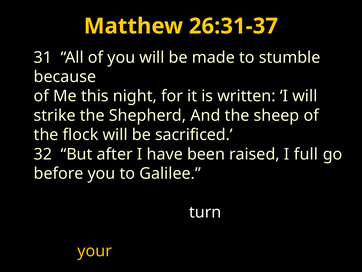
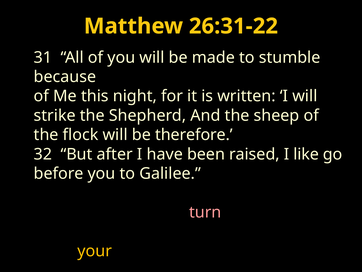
26:31-37: 26:31-37 -> 26:31-22 (233, 26)
sacrificed: sacrificed -> therefore (194, 135)
full: full -> like (306, 154)
turn colour: white -> pink (205, 212)
